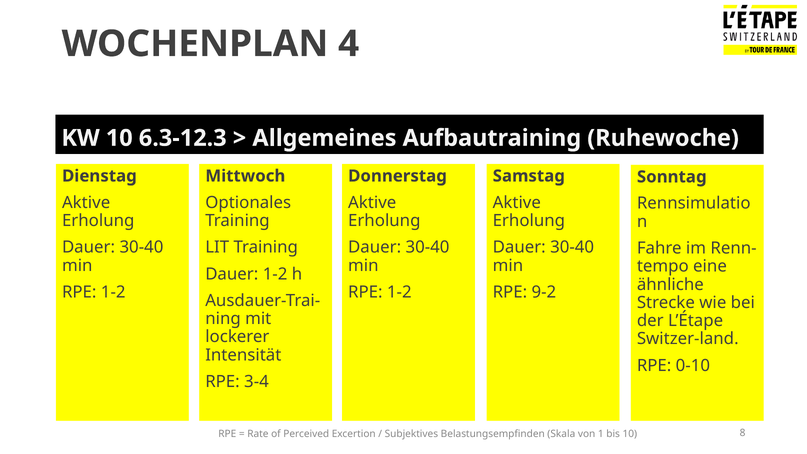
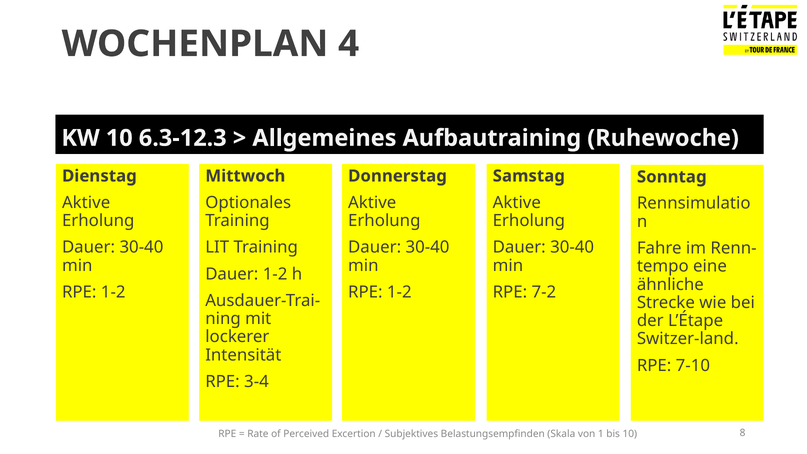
9-2: 9-2 -> 7-2 (544, 292)
0-10: 0-10 -> 7-10 (693, 365)
